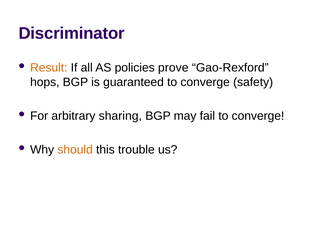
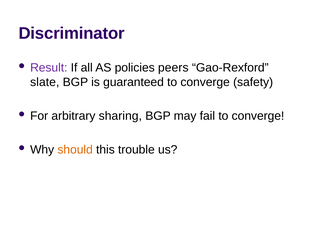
Result colour: orange -> purple (49, 68)
prove: prove -> peers (173, 68)
hops: hops -> slate (45, 82)
